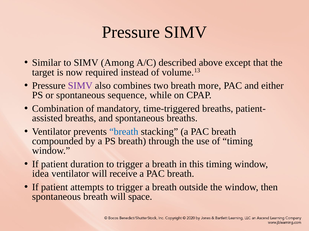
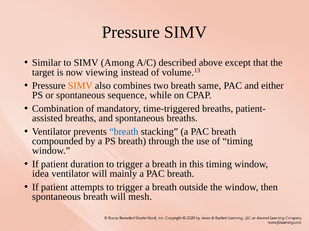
required: required -> viewing (102, 73)
SIMV colour: purple -> orange (80, 86)
more: more -> same (210, 86)
receive: receive -> mainly (123, 174)
space: space -> mesh (140, 197)
